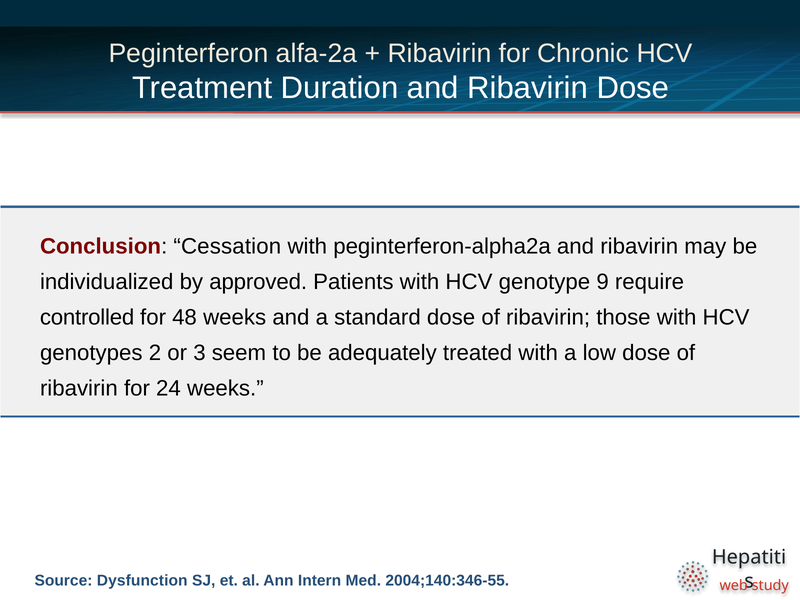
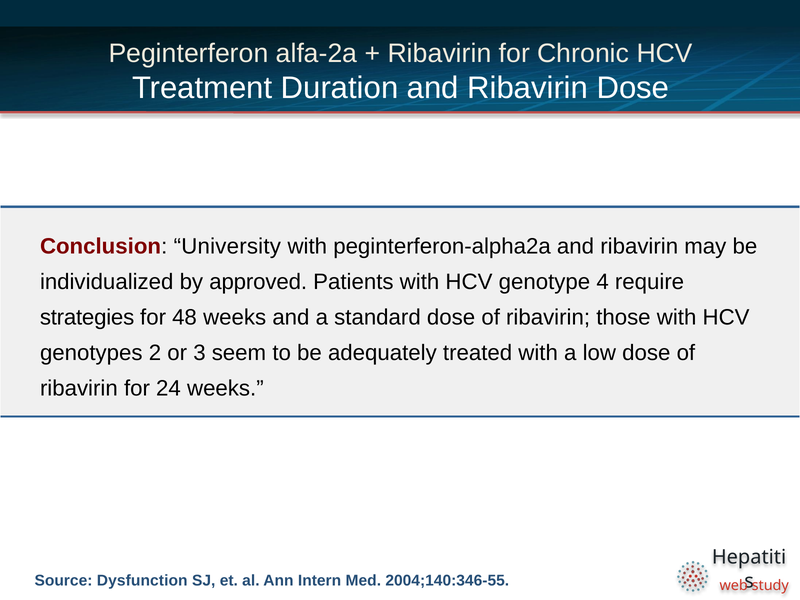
Cessation: Cessation -> University (227, 246)
9: 9 -> 4 (603, 282)
controlled: controlled -> strategies (87, 317)
